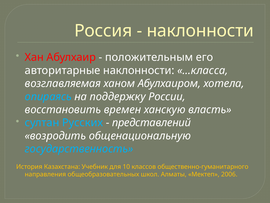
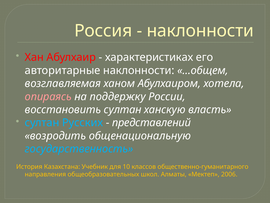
положительным: положительным -> характеристиках (149, 57)
…класса: …класса -> …общем (203, 70)
опираясь colour: light blue -> pink (48, 96)
восстановить времен: времен -> султан (123, 109)
